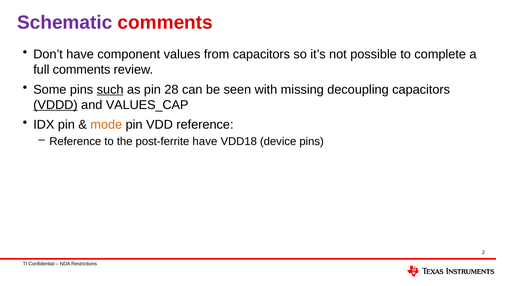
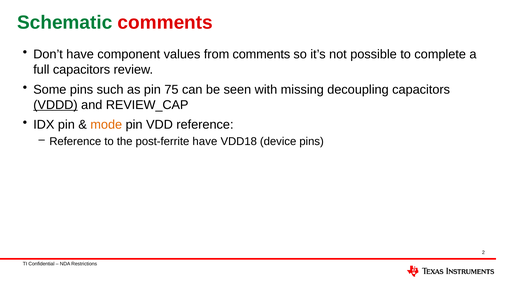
Schematic colour: purple -> green (65, 22)
from capacitors: capacitors -> comments (261, 54)
full comments: comments -> capacitors (82, 70)
such underline: present -> none (110, 89)
28: 28 -> 75 (171, 89)
VALUES_CAP: VALUES_CAP -> REVIEW_CAP (147, 105)
